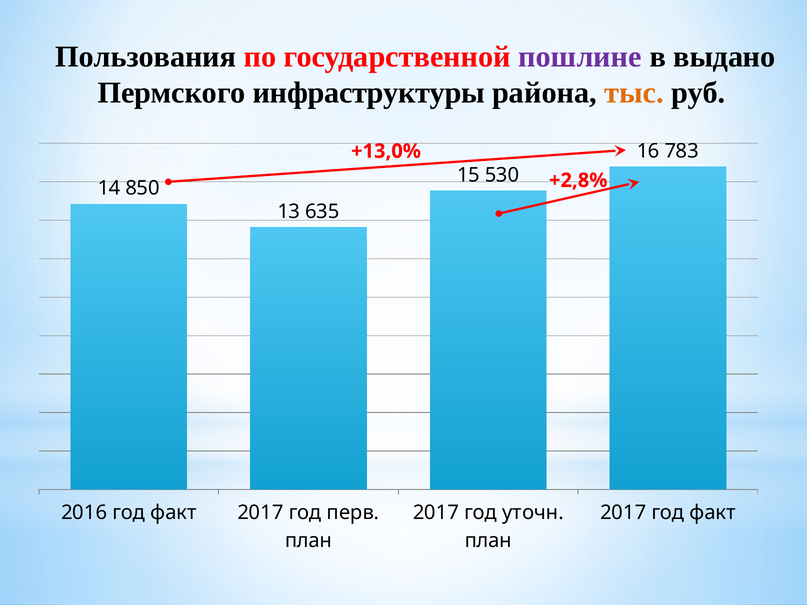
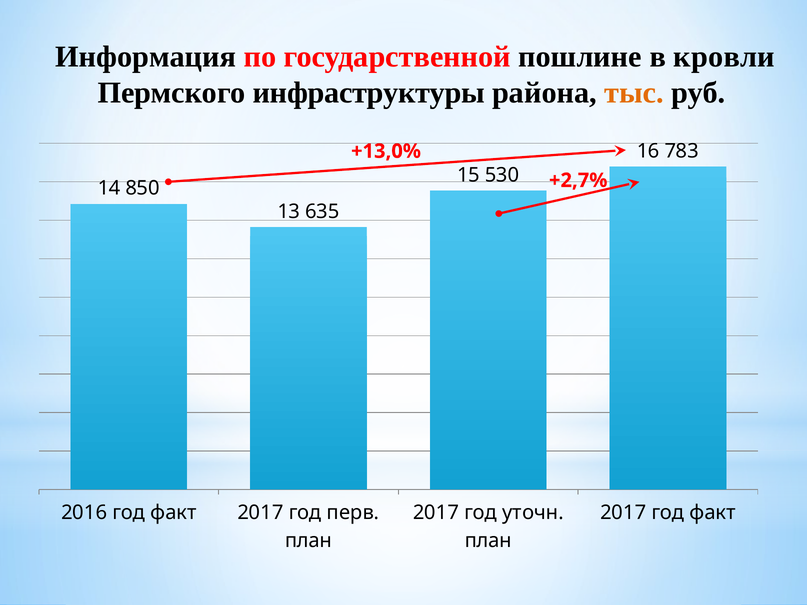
Пользования: Пользования -> Информация (146, 57)
пошлине colour: purple -> black (580, 57)
выдано: выдано -> кровли (724, 57)
+2,8%: +2,8% -> +2,7% (578, 180)
